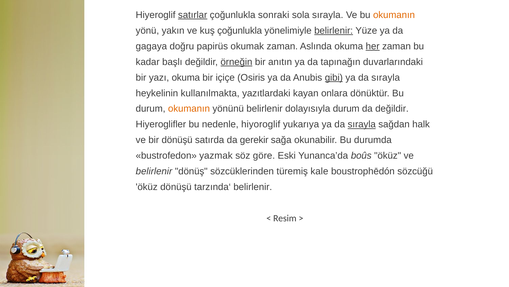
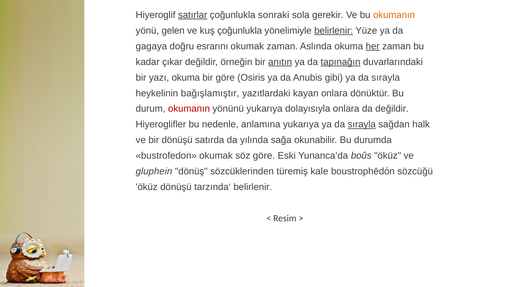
sola sırayla: sırayla -> gerekir (328, 15)
yakın: yakın -> gelen (173, 31)
papirüs: papirüs -> esrarını (212, 46)
başlı: başlı -> çıkar (172, 62)
örneğin underline: present -> none (236, 62)
anıtın underline: none -> present (280, 62)
tapınağın underline: none -> present (341, 62)
bir içiçe: içiçe -> göre (225, 77)
gibi underline: present -> none (334, 77)
kullanılmakta: kullanılmakta -> bağışlamıştır (210, 93)
okumanın colour: orange -> red (189, 109)
yönünü belirlenir: belirlenir -> yukarıya (265, 109)
dolayısıyla durum: durum -> onlara (346, 109)
hiyoroglif: hiyoroglif -> anlamına (261, 124)
gerekir: gerekir -> yılında (254, 140)
bustrofedon yazmak: yazmak -> okumak (216, 155)
belirlenir: belirlenir -> gluphein (154, 171)
